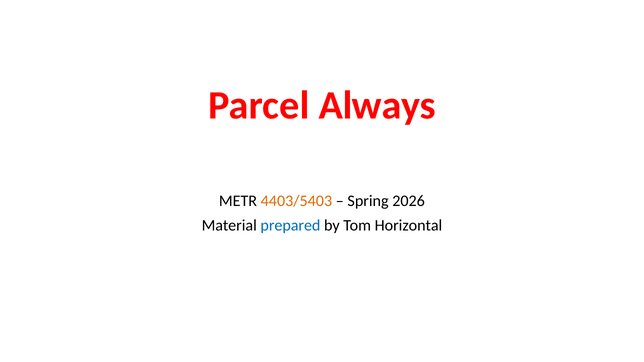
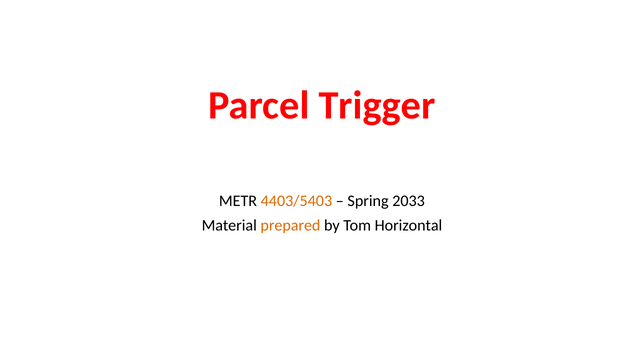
Always: Always -> Trigger (377, 106)
2026: 2026 -> 2033 (409, 201)
prepared colour: blue -> orange (290, 225)
